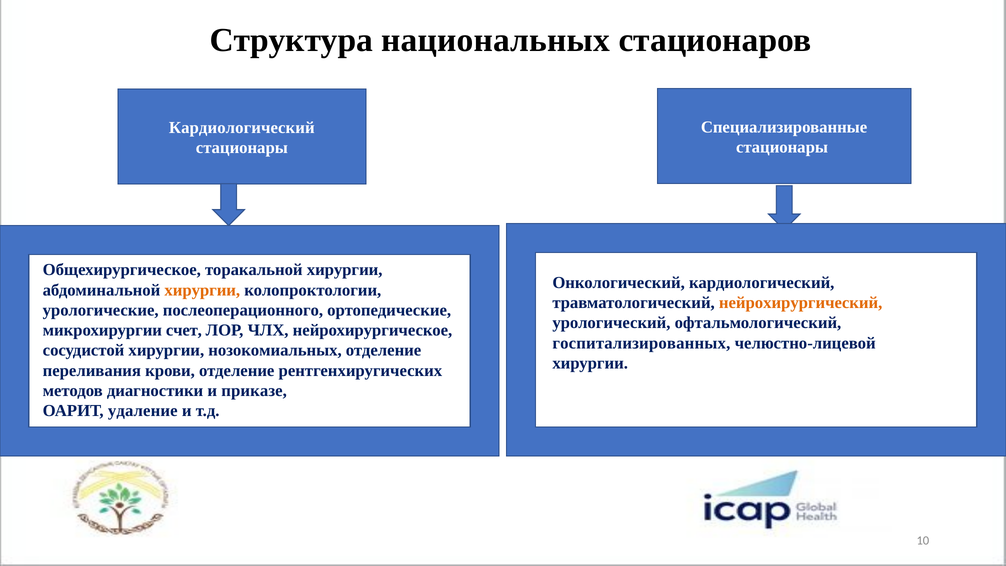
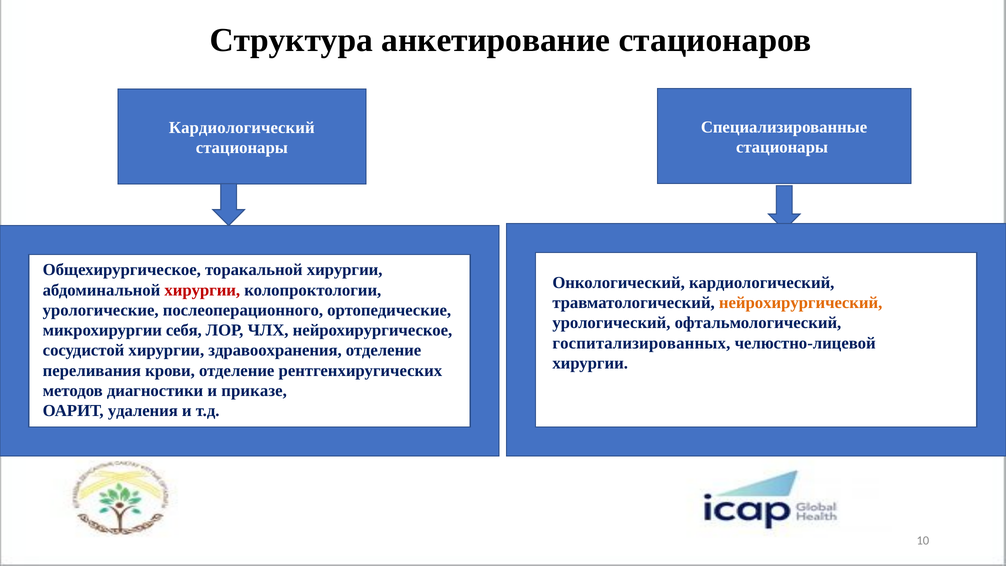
национальных: национальных -> анкетирование (496, 40)
хирургии colour: orange -> red (202, 290)
счет: счет -> себя (184, 330)
нозокомиальных: нозокомиальных -> здравоохранения (275, 350)
удаление: удаление -> удаления (143, 411)
